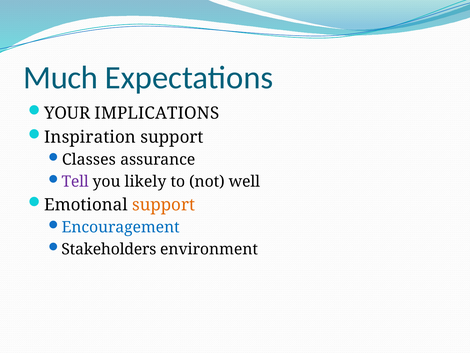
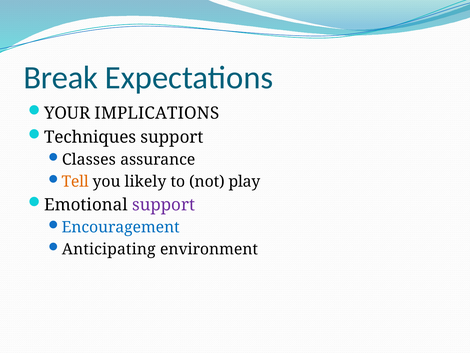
Much: Much -> Break (61, 78)
Inspiration: Inspiration -> Techniques (90, 137)
Tell colour: purple -> orange (75, 181)
well: well -> play (244, 181)
support colour: orange -> purple (164, 204)
Stakeholders: Stakeholders -> Anticipating (109, 249)
